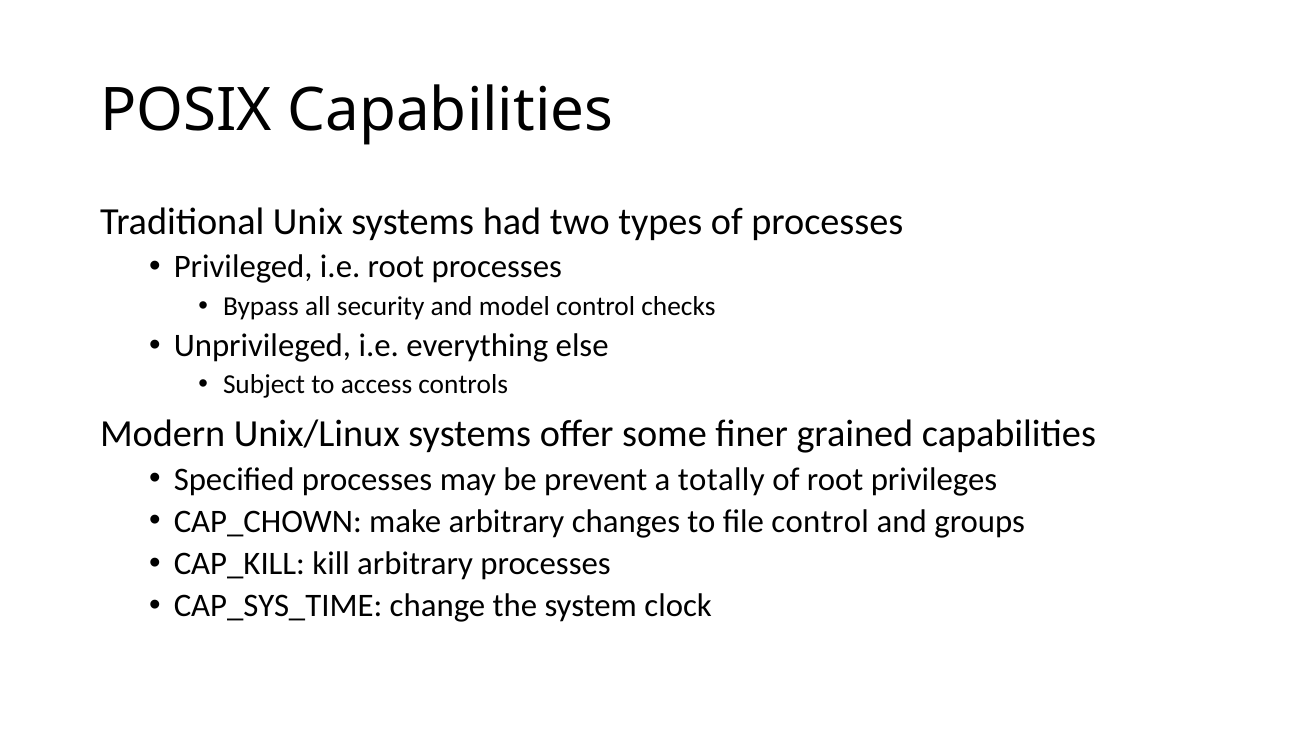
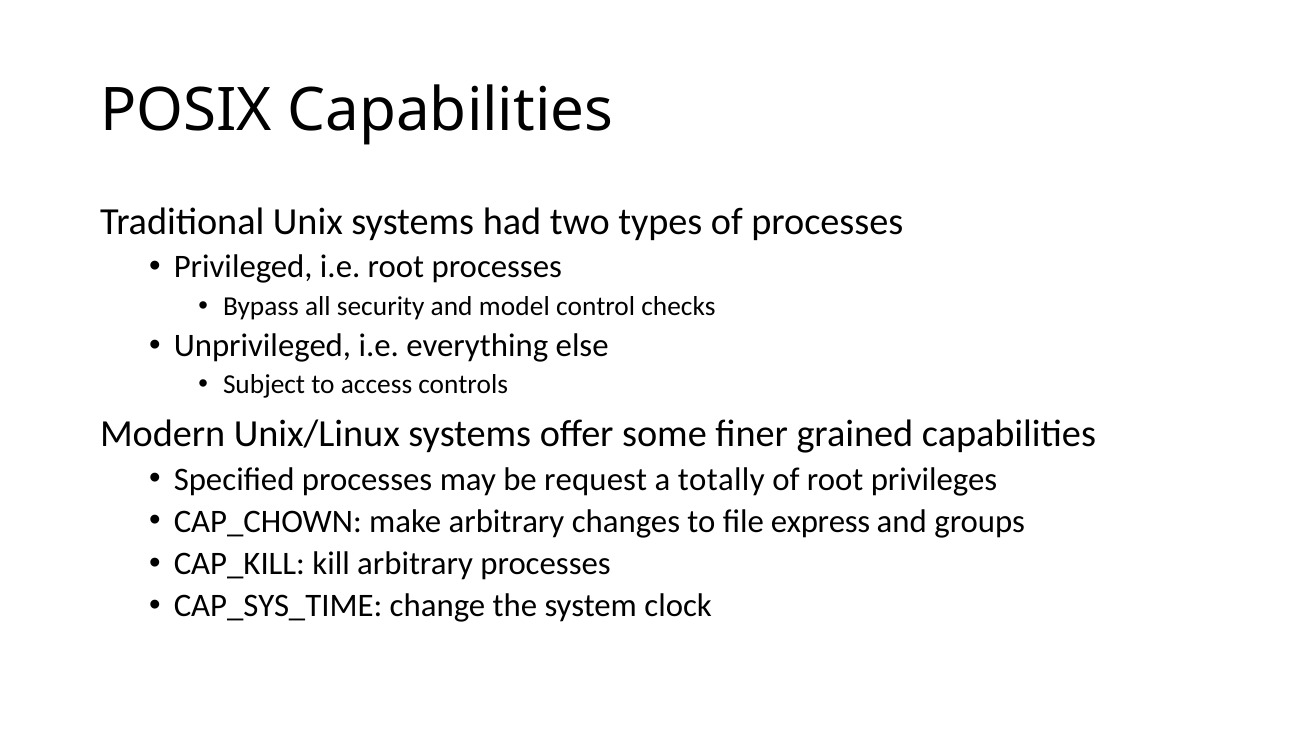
prevent: prevent -> request (596, 479)
file control: control -> express (821, 521)
